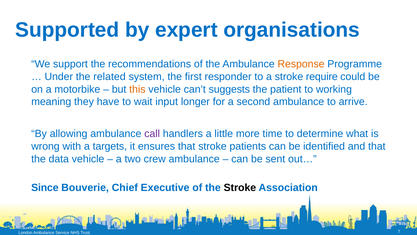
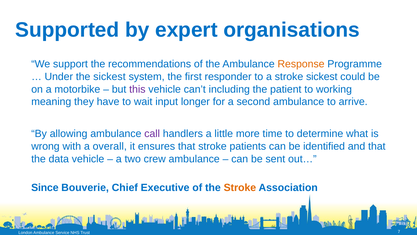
the related: related -> sickest (109, 77)
stroke require: require -> sickest (322, 77)
this colour: orange -> purple (137, 89)
suggests: suggests -> including (229, 89)
targets: targets -> overall (110, 146)
Stroke colour: black -> orange (240, 187)
